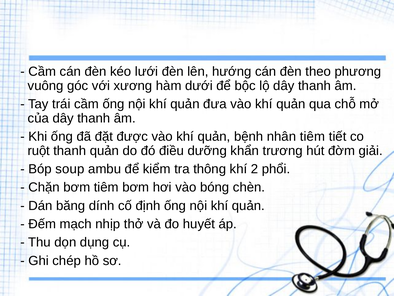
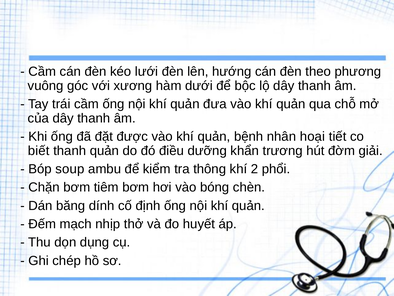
nhân tiêm: tiêm -> hoại (312, 136)
ruột: ruột -> biết (39, 150)
